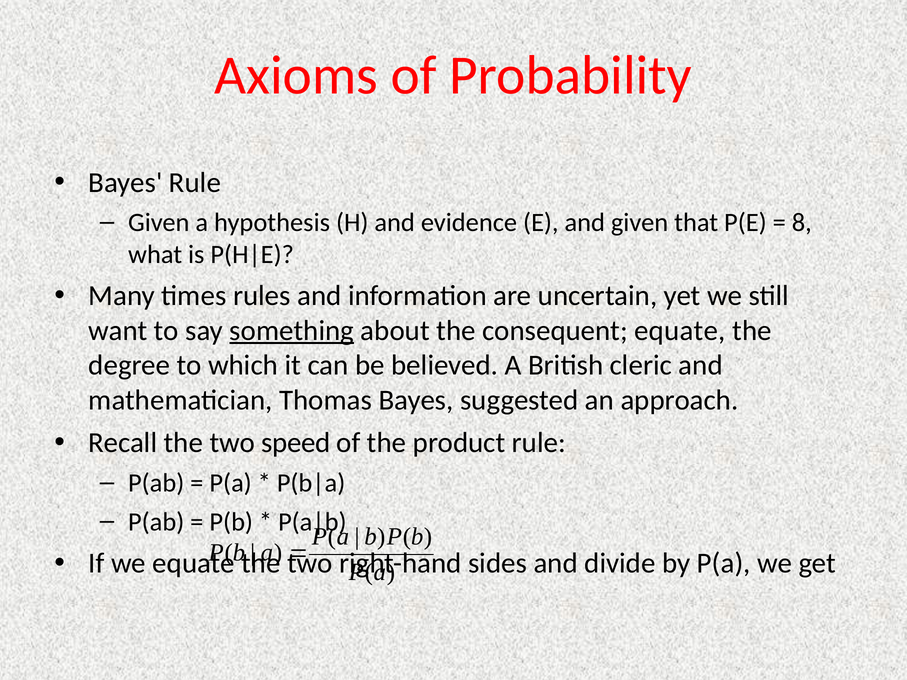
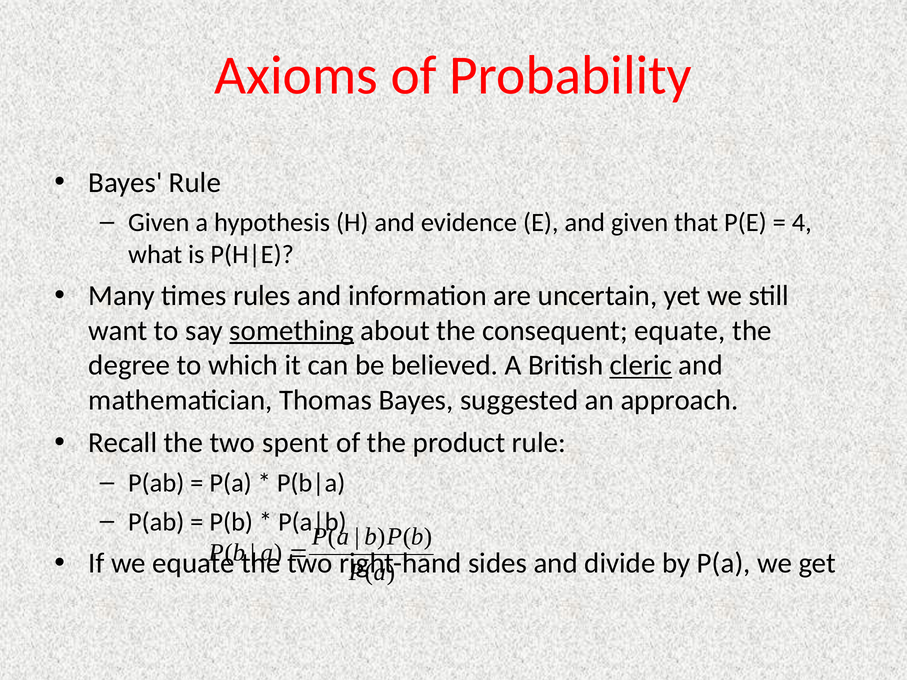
8: 8 -> 4 (802, 223)
cleric underline: none -> present (641, 366)
speed: speed -> spent (296, 443)
